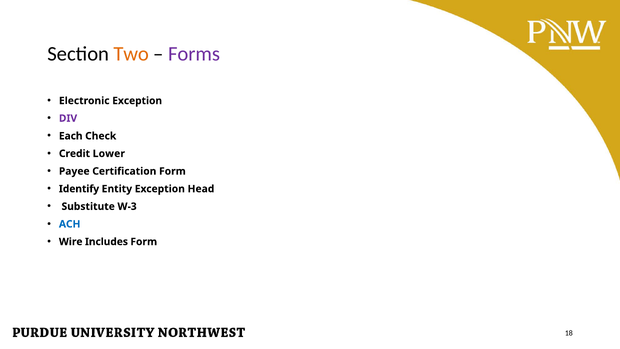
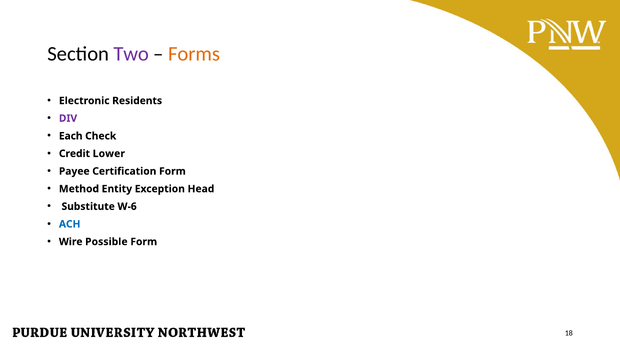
Two colour: orange -> purple (131, 54)
Forms colour: purple -> orange (194, 54)
Electronic Exception: Exception -> Residents (137, 101)
Identify: Identify -> Method (79, 189)
W-3: W-3 -> W-6 (127, 206)
Includes: Includes -> Possible (106, 242)
